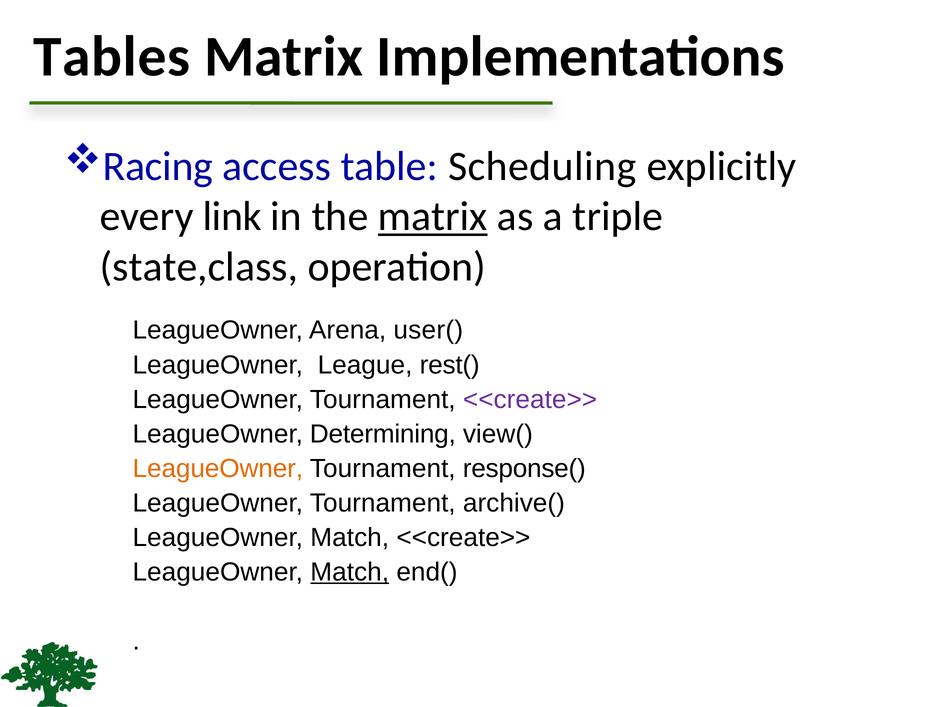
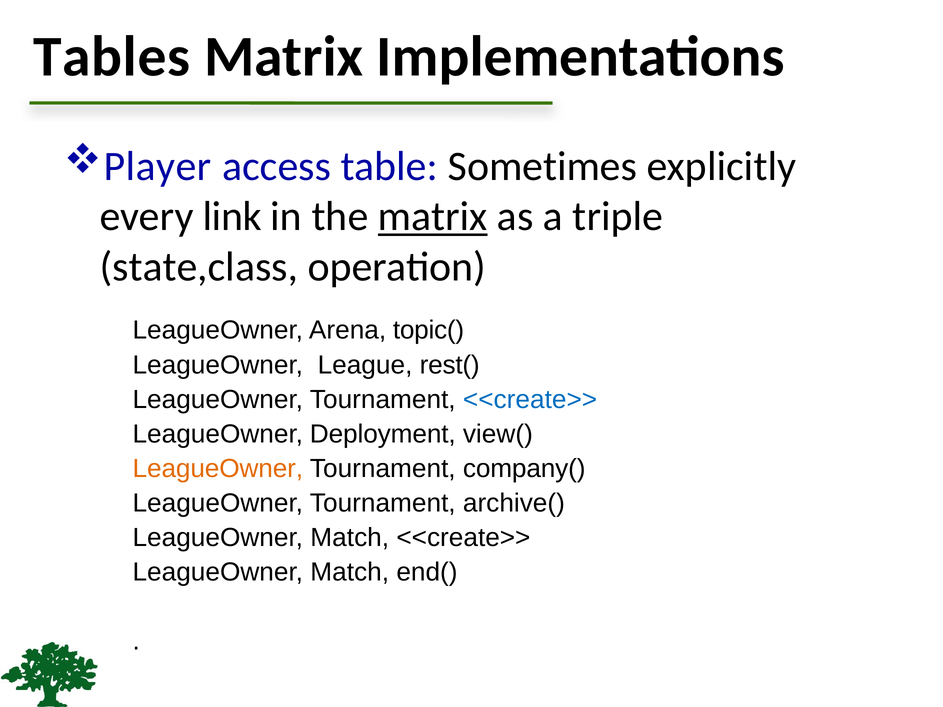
Racing: Racing -> Player (157, 166)
Scheduling: Scheduling -> Sometimes (543, 166)
user(: user( -> topic( (429, 330)
<<create>> colour: purple -> blue (530, 400)
Determining: Determining -> Deployment (383, 434)
response(: response( -> company( (524, 469)
Match underline: present -> none (350, 572)
